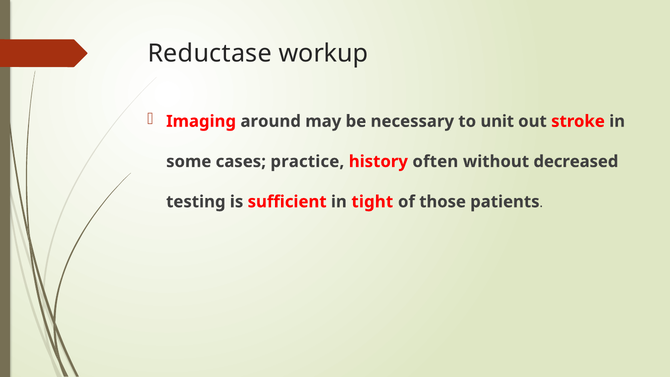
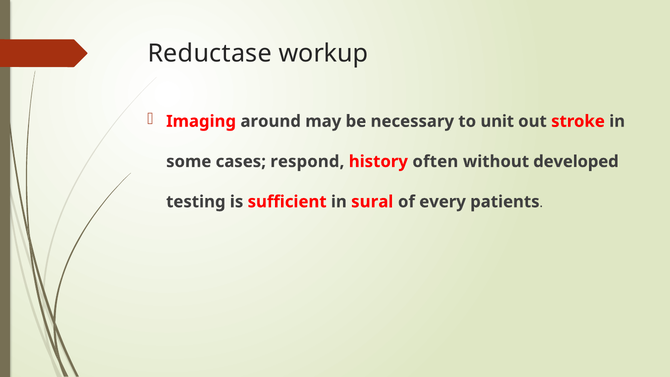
practice: practice -> respond (307, 161)
decreased: decreased -> developed (576, 161)
tight: tight -> sural (372, 202)
those: those -> every (443, 202)
